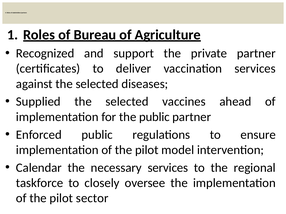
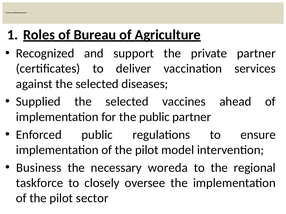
Calendar: Calendar -> Business (39, 168)
necessary services: services -> woreda (168, 168)
